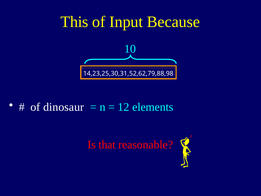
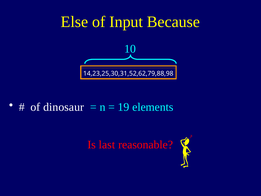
This: This -> Else (74, 22)
12: 12 -> 19 (124, 107)
that: that -> last (107, 144)
